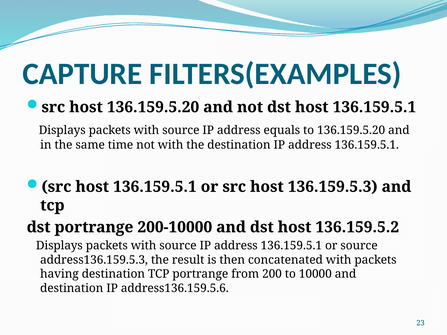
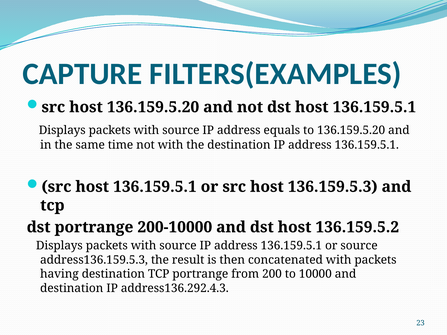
address136.159.5.6: address136.159.5.6 -> address136.292.4.3 (175, 288)
